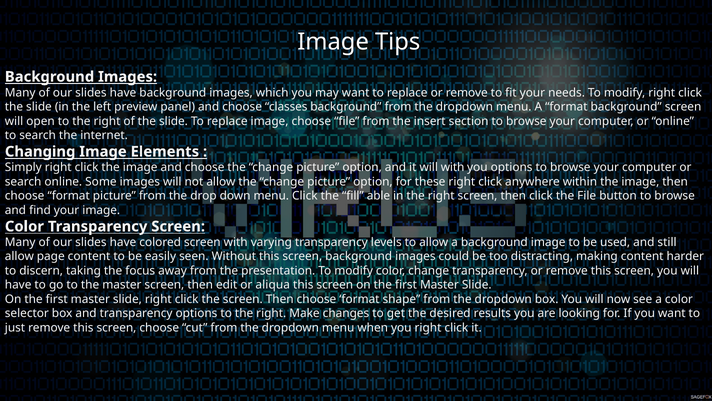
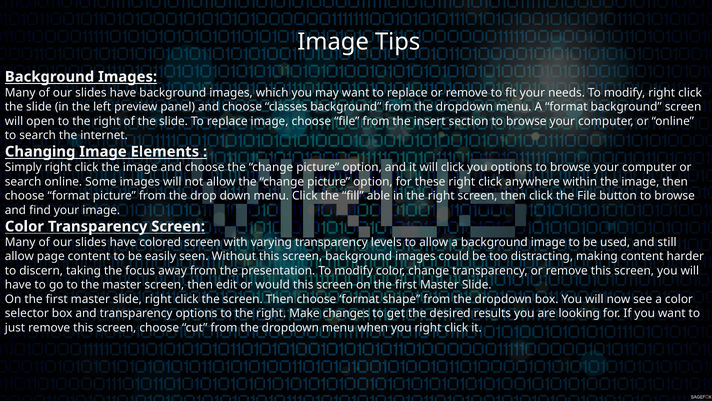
will with: with -> click (453, 167)
aliqua: aliqua -> would (273, 285)
